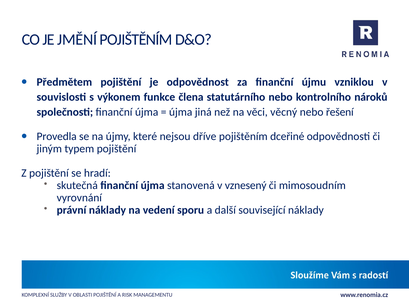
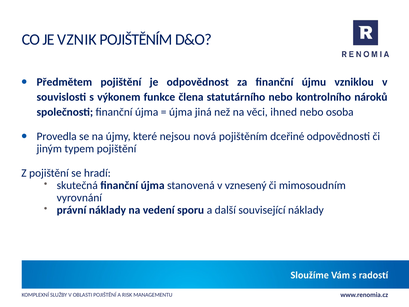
JMĚNÍ: JMĚNÍ -> VZNIK (77, 40)
věcný: věcný -> ihned (284, 112)
řešení: řešení -> osoba (340, 112)
dříve: dříve -> nová (205, 136)
